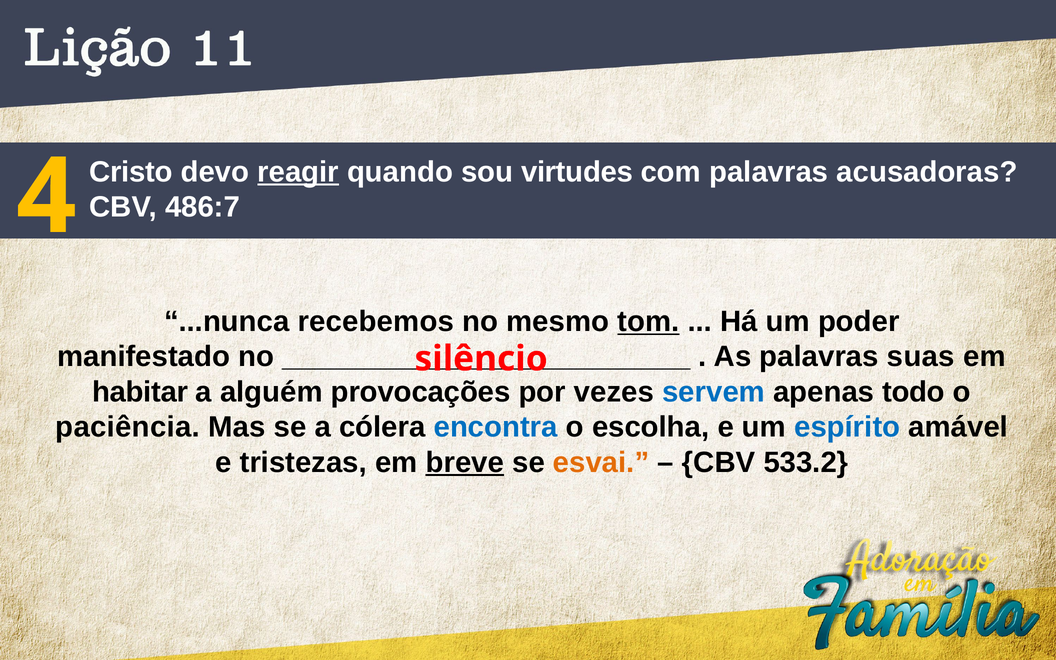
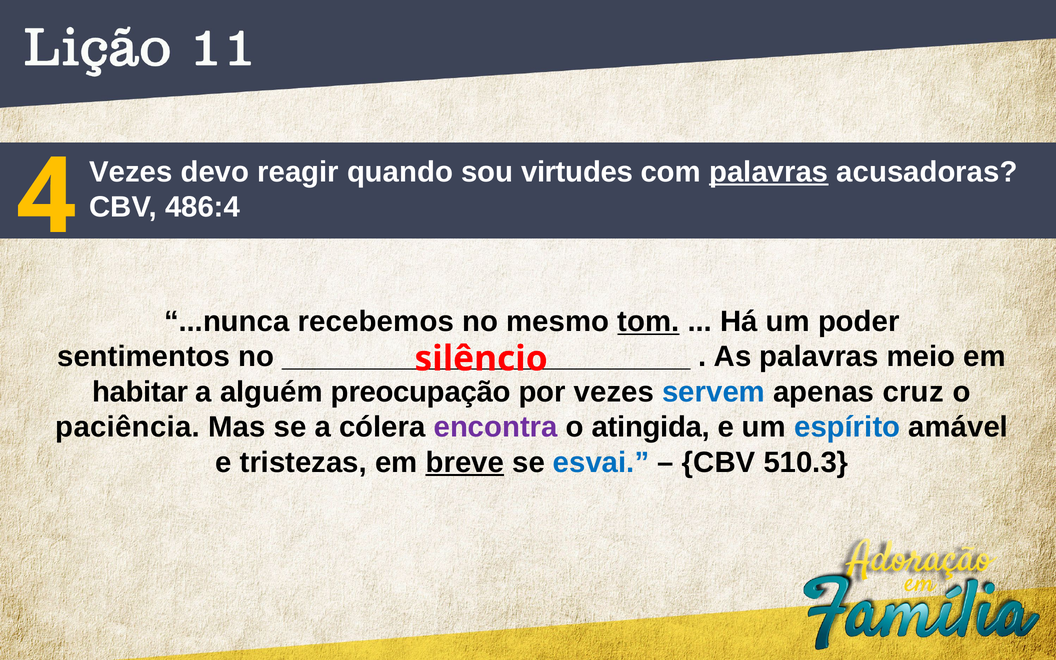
Cristo: Cristo -> Vezes (131, 172)
reagir underline: present -> none (298, 172)
palavras underline: none -> present (769, 172)
486:7: 486:7 -> 486:4 (203, 207)
manifestado: manifestado -> sentimentos (144, 357)
suas: suas -> meio (921, 357)
provocações: provocações -> preocupação (421, 392)
todo: todo -> cruz (913, 392)
encontra colour: blue -> purple (496, 427)
escolha: escolha -> atingida (651, 427)
esvai colour: orange -> blue (601, 462)
533.2: 533.2 -> 510.3 (806, 462)
